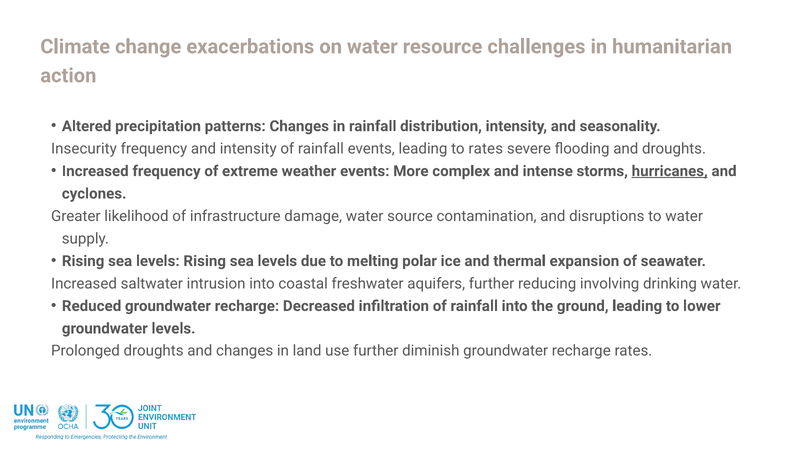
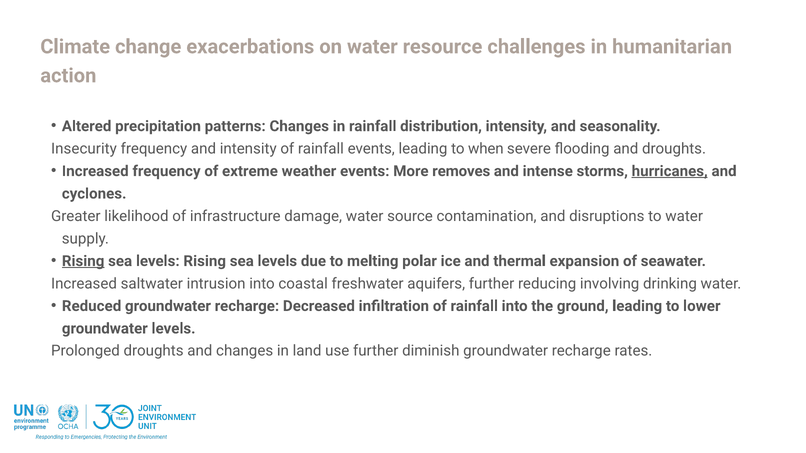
to rates: rates -> when (486, 149)
complex: complex -> removes (461, 171)
Rising underline: none -> present (83, 261)
